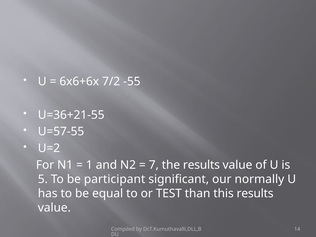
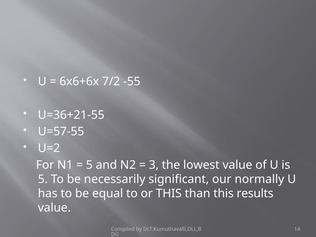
1: 1 -> 5 (89, 165)
7: 7 -> 3 (154, 165)
the results: results -> lowest (201, 165)
participant: participant -> necessarily (115, 179)
or TEST: TEST -> THIS (169, 193)
